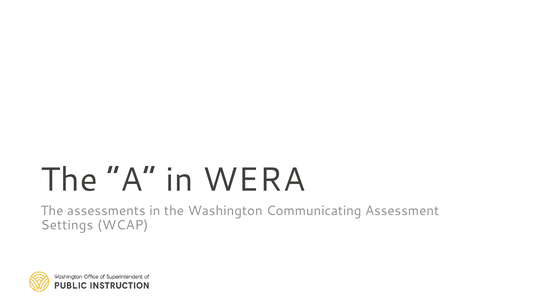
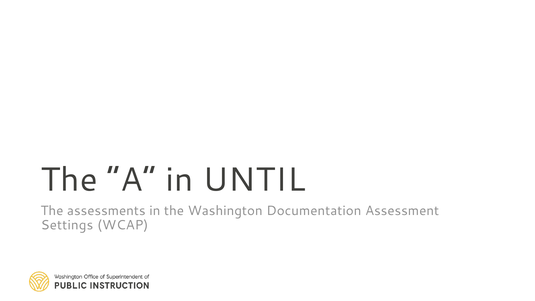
WERA: WERA -> UNTIL (254, 180)
Communicating: Communicating -> Documentation (314, 211)
